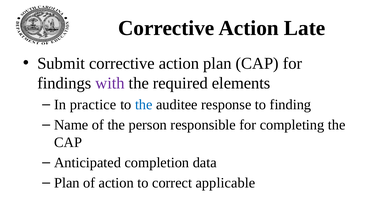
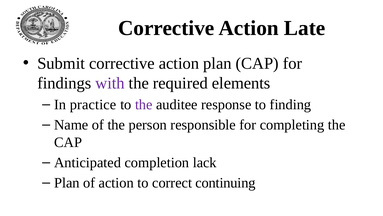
the colour: blue -> purple (144, 104)
data: data -> lack (205, 162)
applicable: applicable -> continuing (225, 182)
